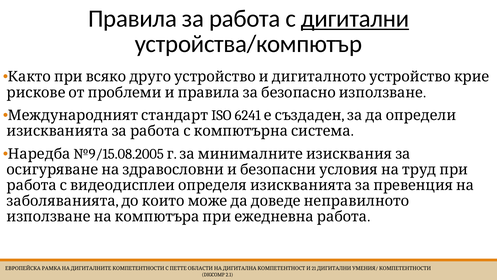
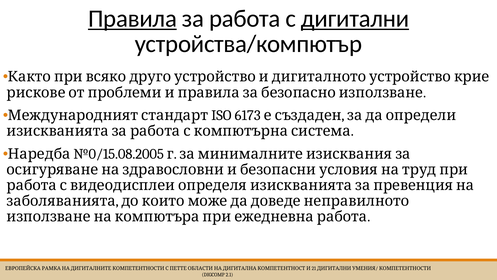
Правила underline: none -> present (132, 19)
6241: 6241 -> 6173 (248, 115)
№9/15.08.2005: №9/15.08.2005 -> №0/15.08.2005 (119, 154)
